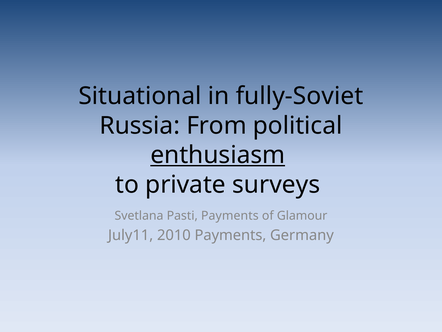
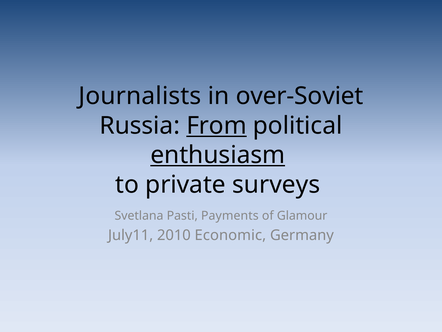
Situational: Situational -> Journalists (140, 96)
fully-Soviet: fully-Soviet -> over-Soviet (300, 96)
From underline: none -> present (216, 125)
2010 Payments: Payments -> Economic (230, 235)
